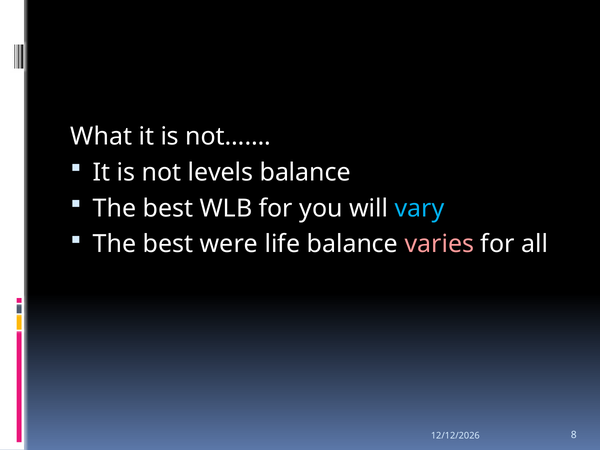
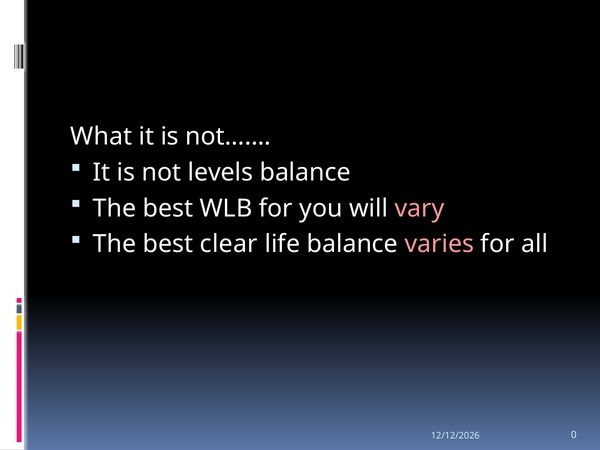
vary colour: light blue -> pink (419, 208)
were: were -> clear (229, 244)
8: 8 -> 0 (574, 435)
